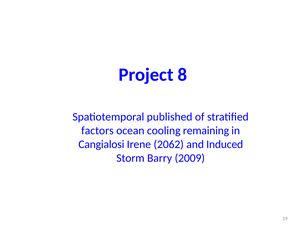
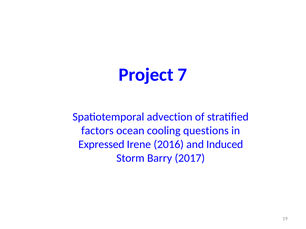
8: 8 -> 7 (182, 75)
published: published -> advection (170, 117)
remaining: remaining -> questions (206, 131)
Cangialosi: Cangialosi -> Expressed (101, 145)
2062: 2062 -> 2016 (169, 145)
2009: 2009 -> 2017 (190, 158)
